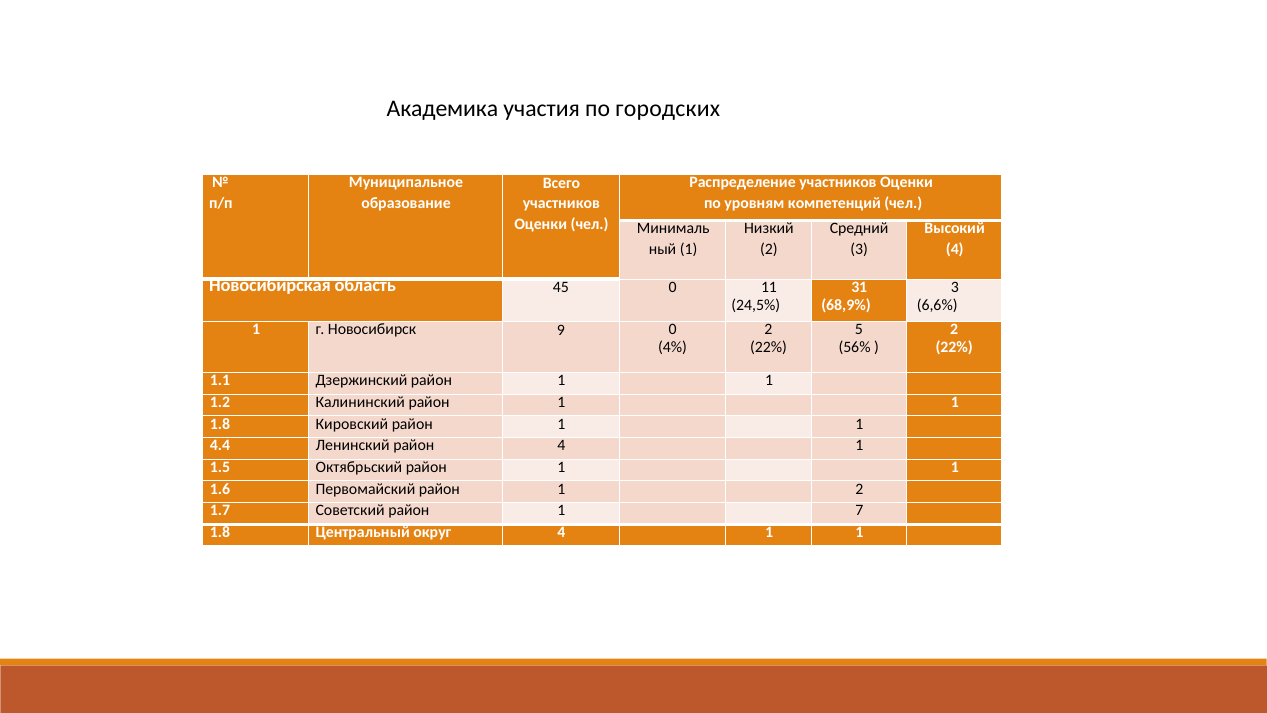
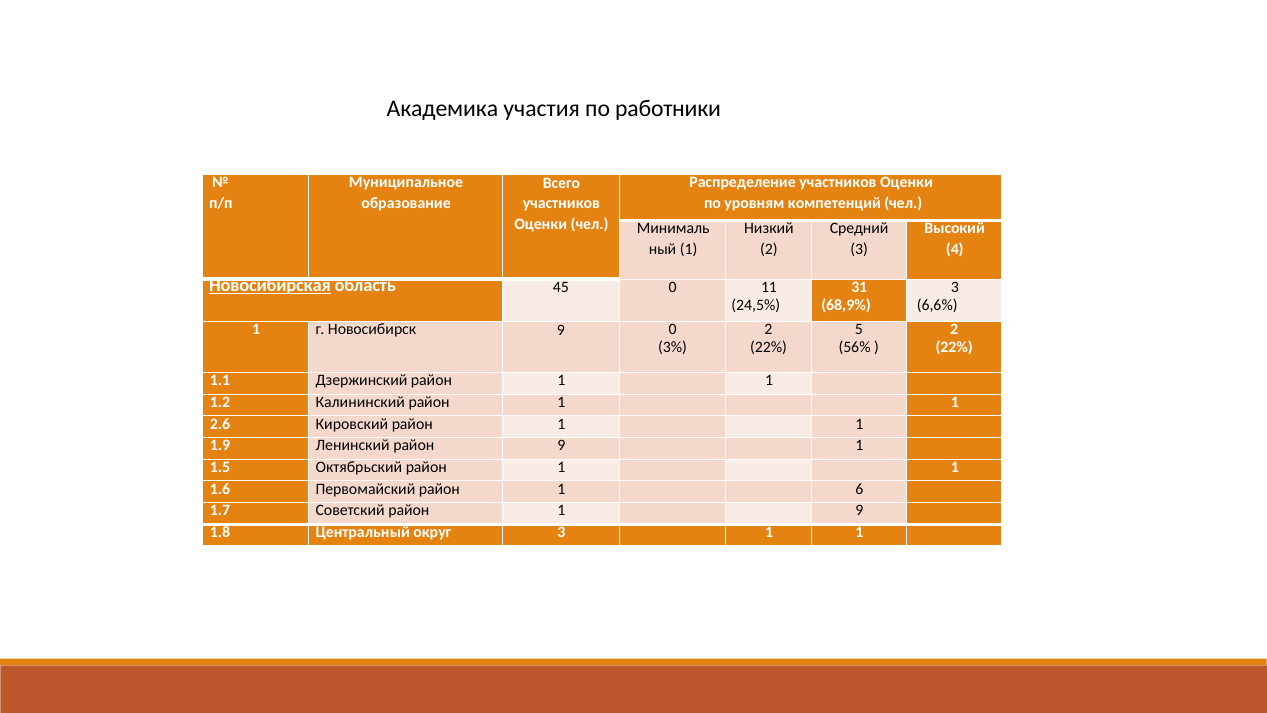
городских: городских -> работники (668, 108)
Новосибирская underline: none -> present (270, 286)
4%: 4% -> 3% (673, 348)
1.8: 1.8 -> 2.6 (220, 424)
4.4: 4.4 -> 1.9 (220, 445)
район 4: 4 -> 9 (561, 445)
1 2: 2 -> 6 (859, 489)
1 7: 7 -> 9 (859, 510)
округ 4: 4 -> 3 (561, 532)
